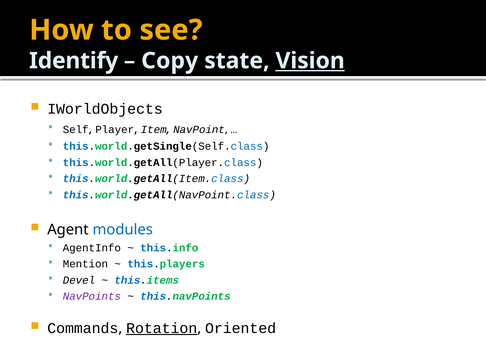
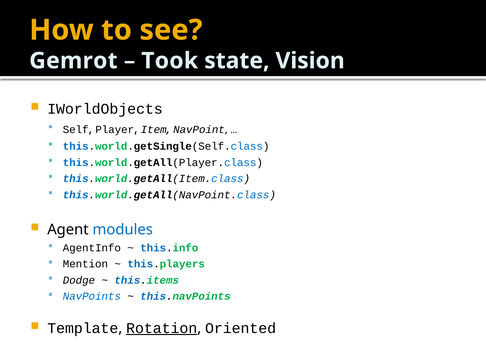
Identify: Identify -> Gemrot (73, 61)
Copy: Copy -> Took (170, 61)
Vision underline: present -> none (310, 61)
Devel: Devel -> Dodge (79, 281)
NavPoints colour: purple -> blue (92, 297)
Commands: Commands -> Template (83, 329)
